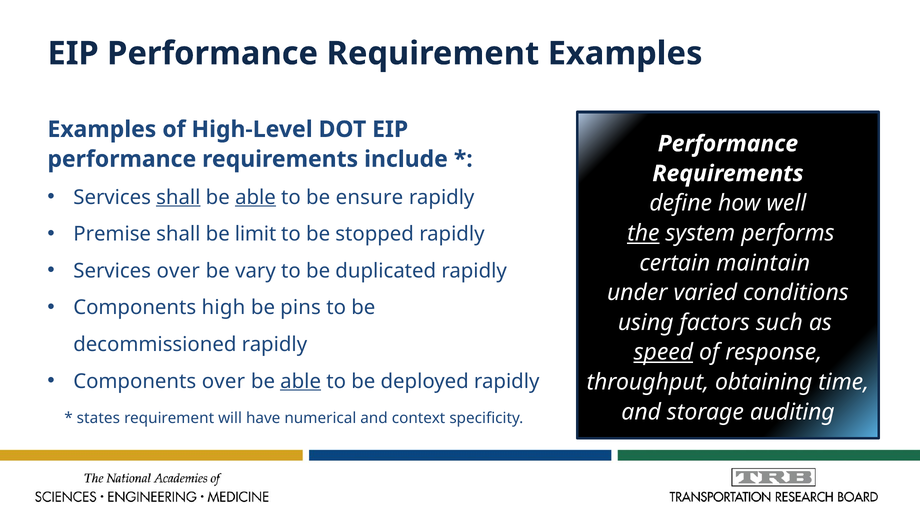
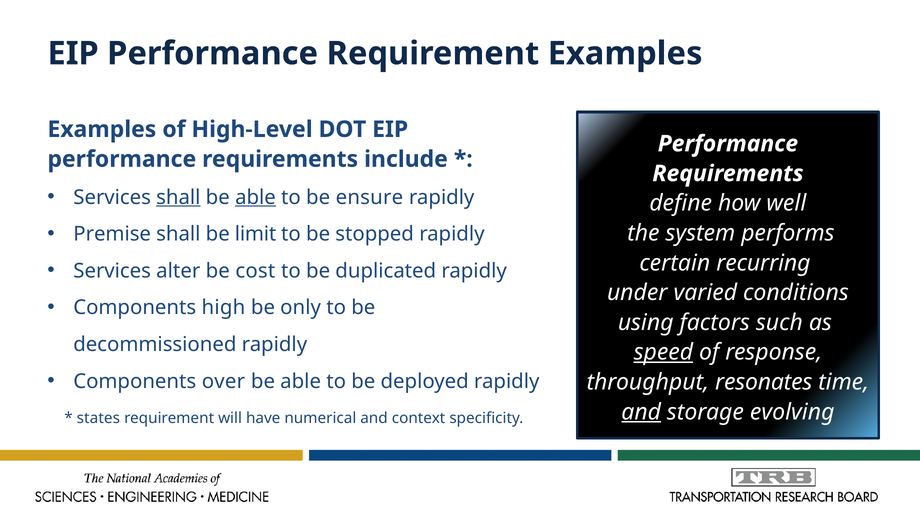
the underline: present -> none (643, 233)
maintain: maintain -> recurring (763, 263)
Services over: over -> alter (178, 271)
vary: vary -> cost (255, 271)
pins: pins -> only (301, 307)
able underline: present -> none (301, 381)
obtaining: obtaining -> resonates (764, 382)
and underline: none -> present (641, 412)
auditing: auditing -> evolving (792, 412)
